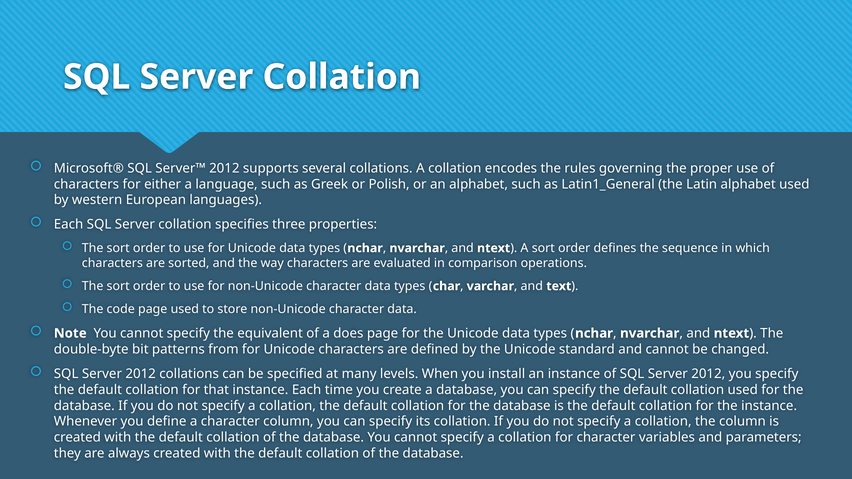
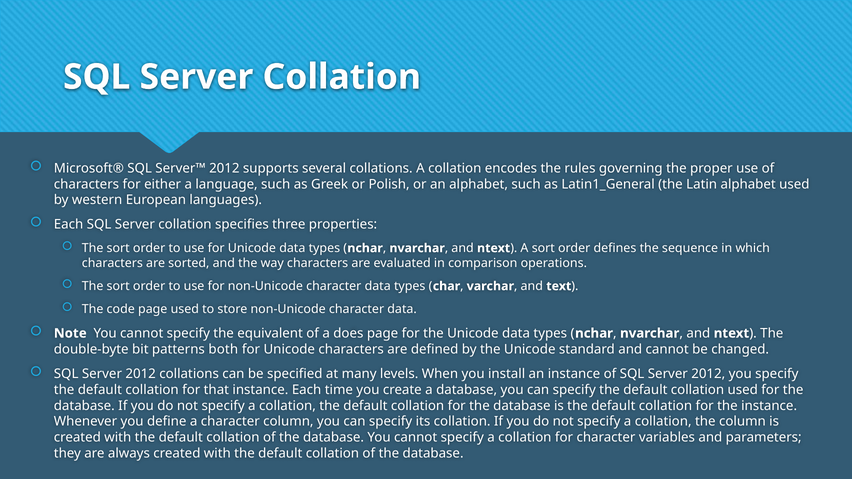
from: from -> both (223, 349)
